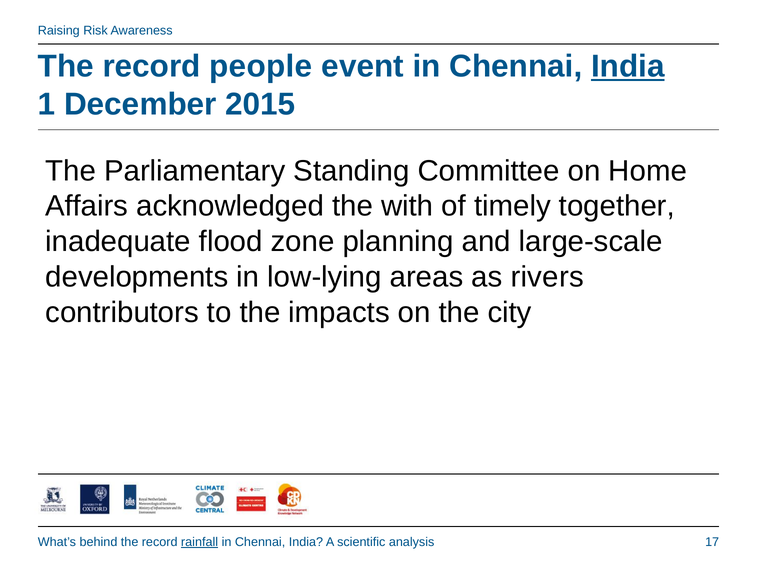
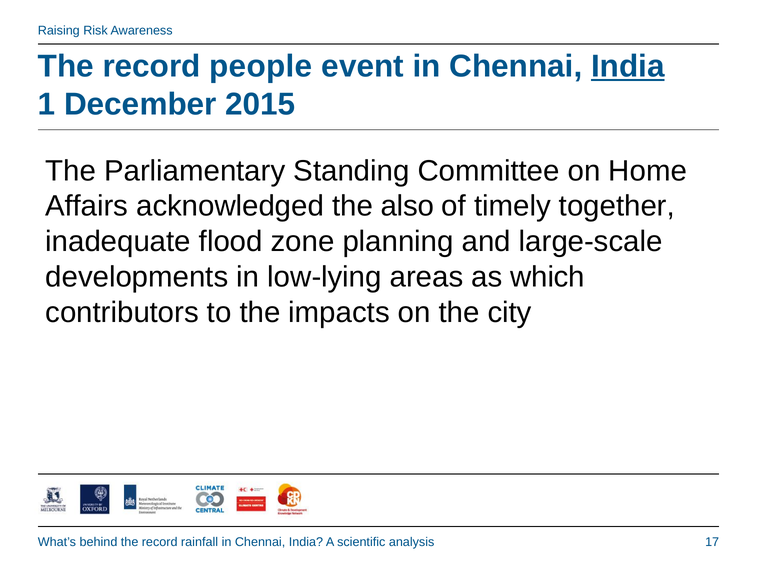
with: with -> also (407, 206)
rivers: rivers -> which (548, 277)
rainfall underline: present -> none (200, 542)
